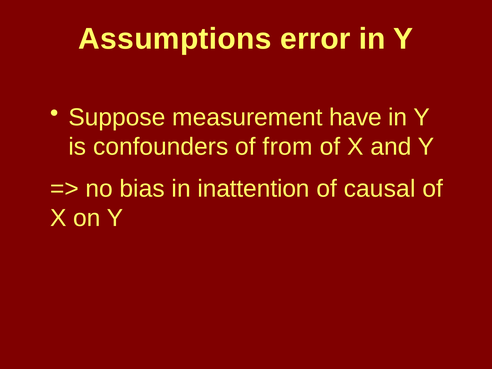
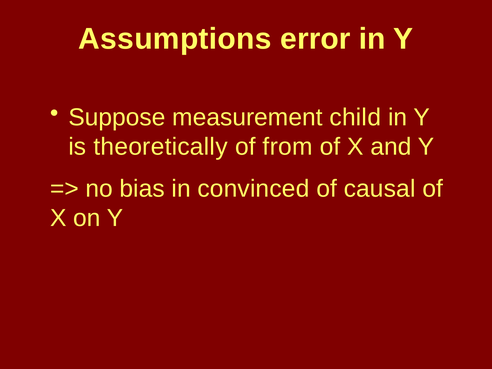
have: have -> child (355, 117)
confounders: confounders -> theoretically (161, 147)
inattention: inattention -> convinced (253, 189)
